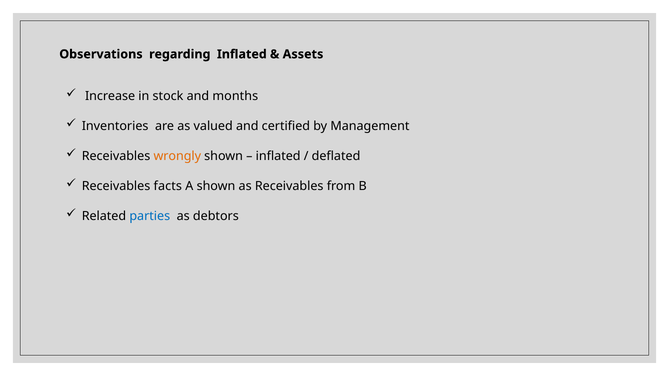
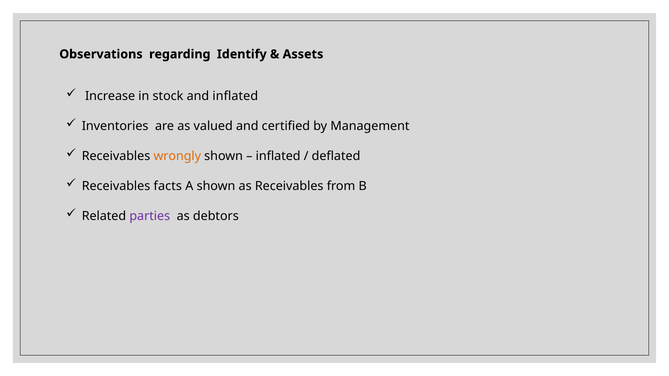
regarding Inflated: Inflated -> Identify (242, 54)
and months: months -> inflated (235, 96)
parties colour: blue -> purple (150, 216)
